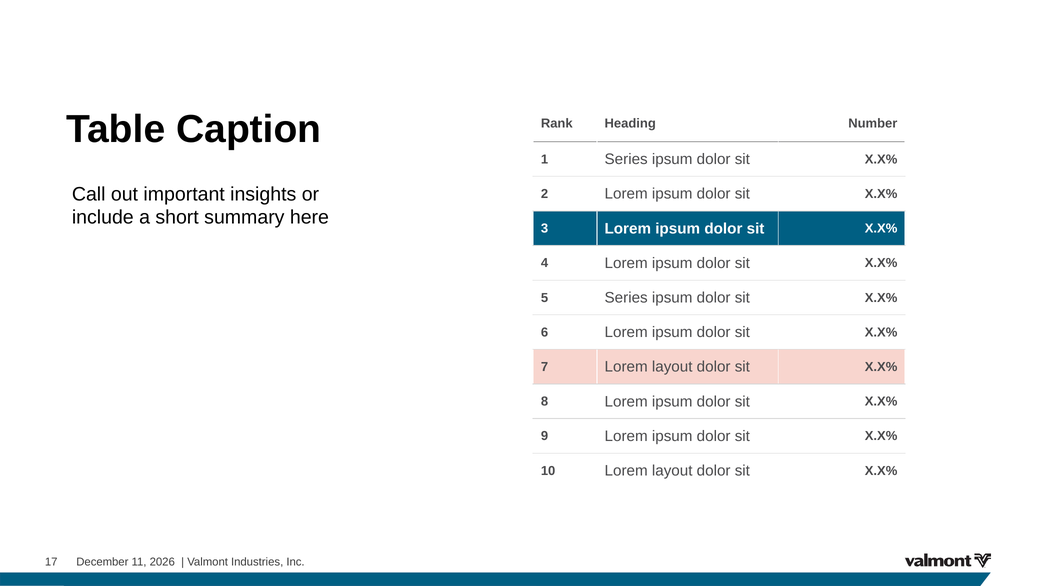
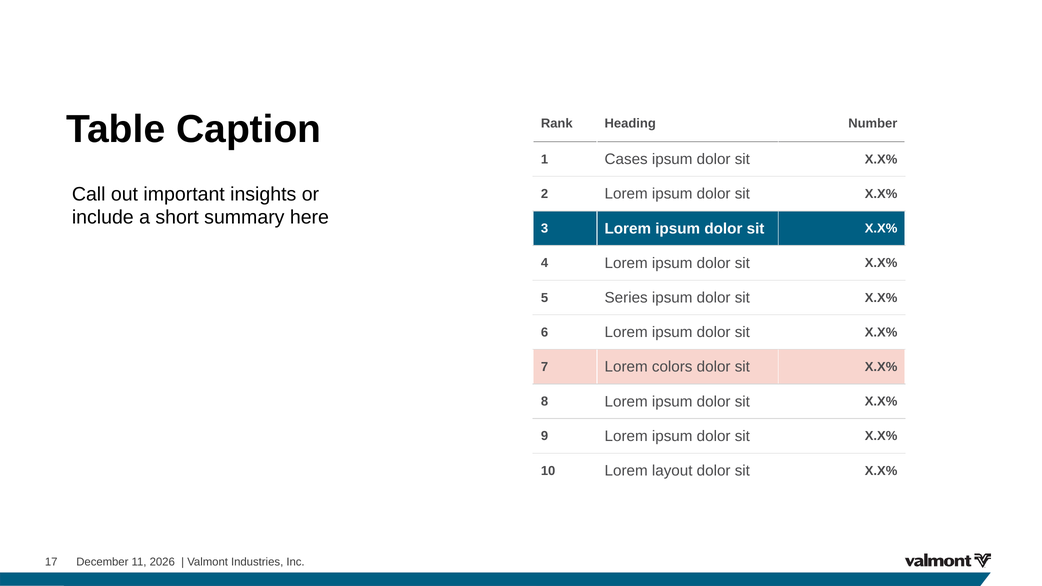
1 Series: Series -> Cases (626, 159)
7 Lorem layout: layout -> colors (672, 367)
